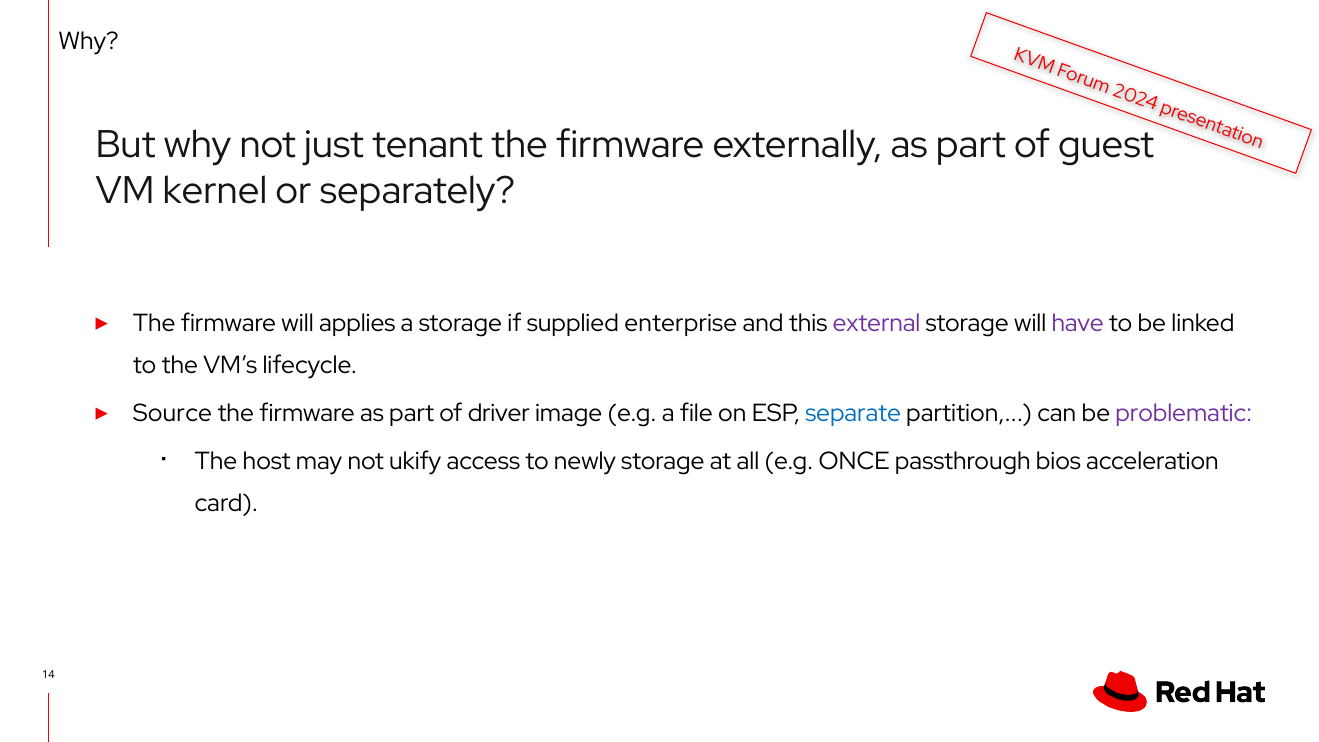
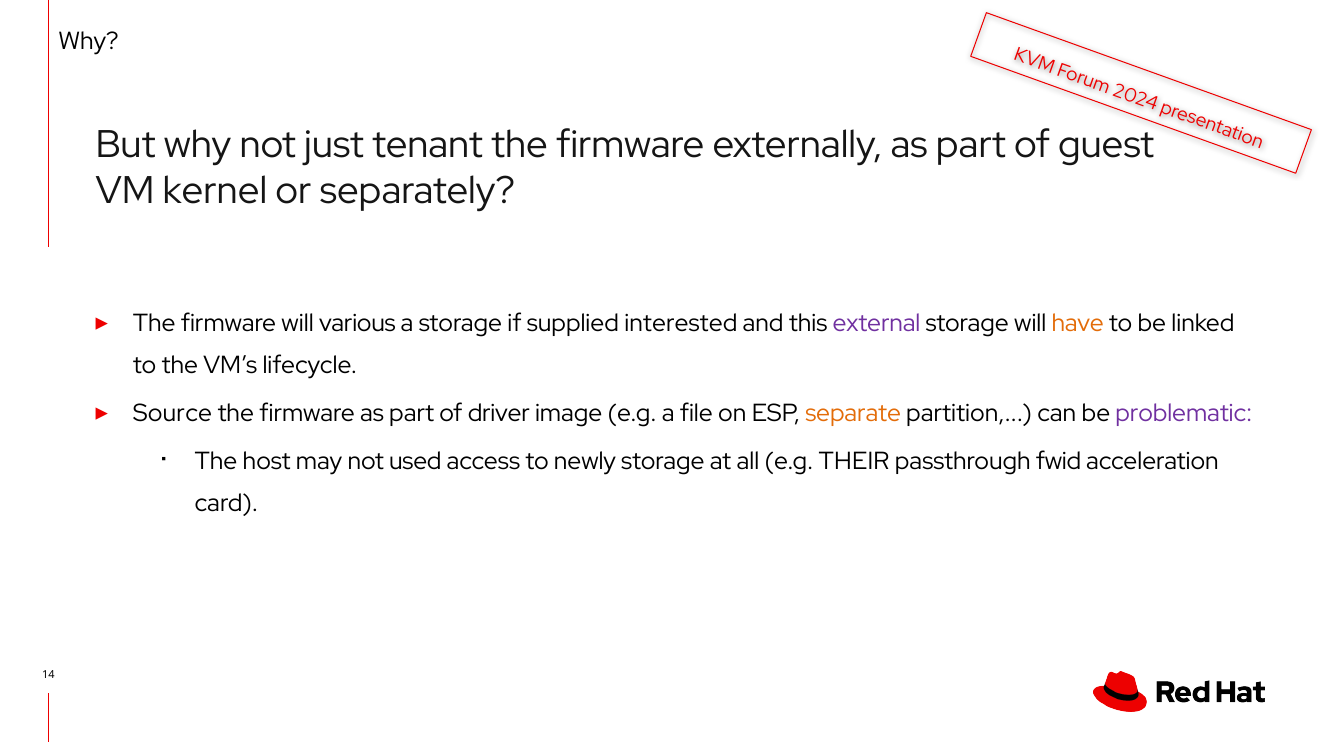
applies: applies -> various (357, 323)
enterprise: enterprise -> interested (681, 323)
have colour: purple -> orange (1078, 323)
separate colour: blue -> orange (853, 413)
ukify: ukify -> used (415, 462)
ONCE: ONCE -> THEIR (854, 462)
bios: bios -> fwid (1058, 462)
